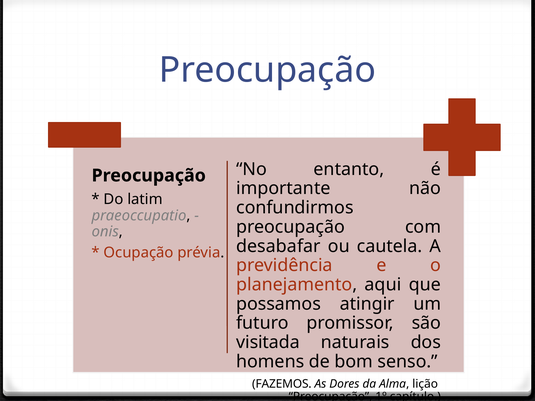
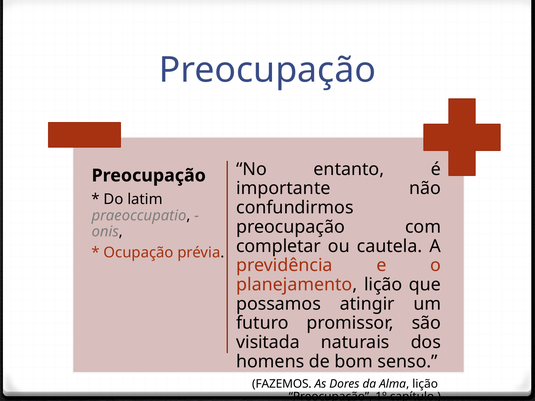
desabafar: desabafar -> completar (278, 246)
planejamento aqui: aqui -> lição (383, 285)
